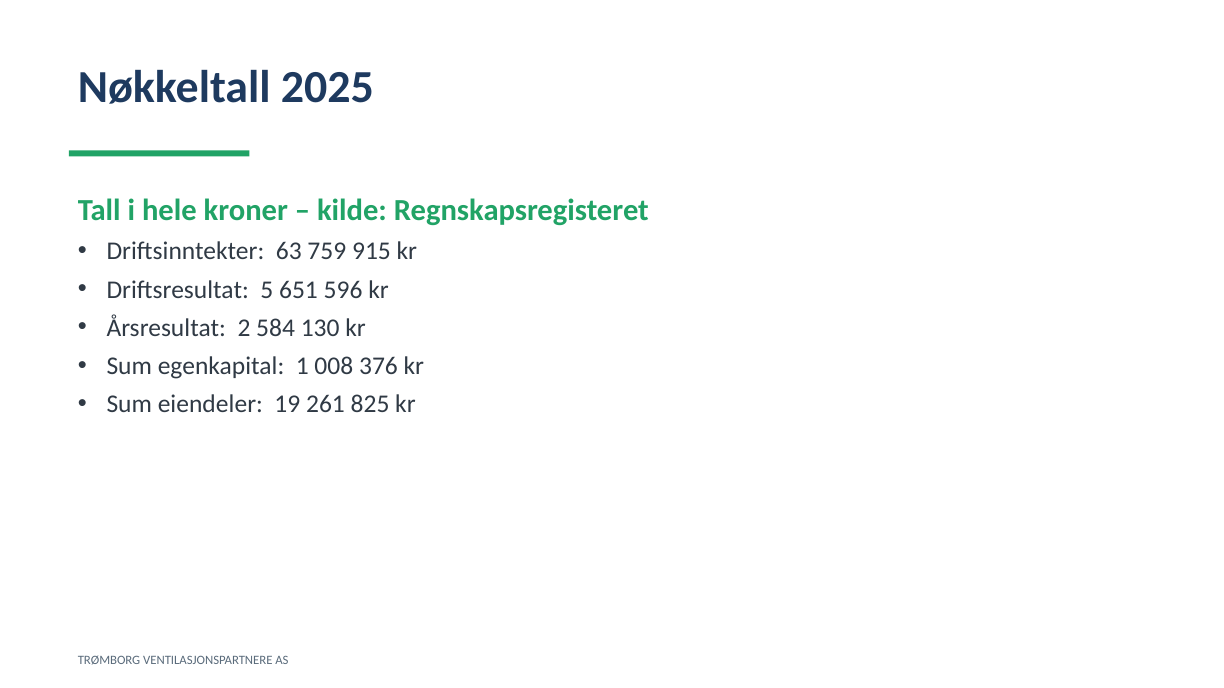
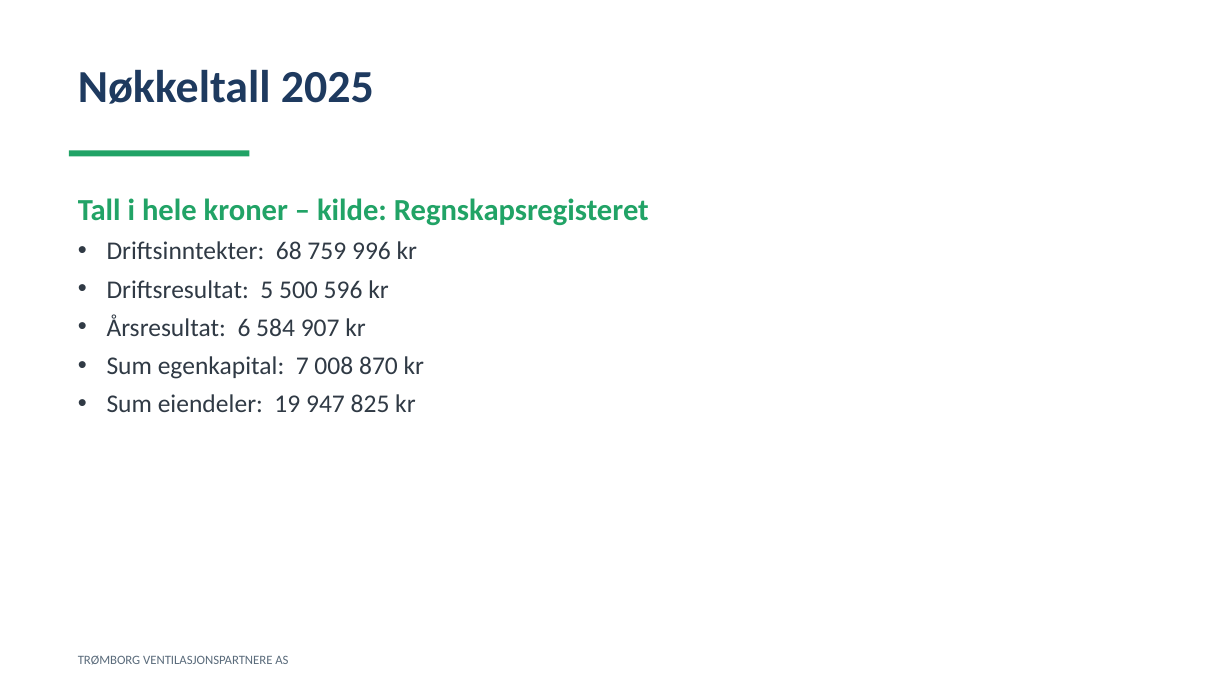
63: 63 -> 68 (289, 252)
915: 915 -> 996 (371, 252)
651: 651 -> 500 (298, 290)
2: 2 -> 6 (244, 328)
130: 130 -> 907 (320, 328)
1: 1 -> 7 (302, 367)
376: 376 -> 870 (378, 367)
261: 261 -> 947 (325, 405)
